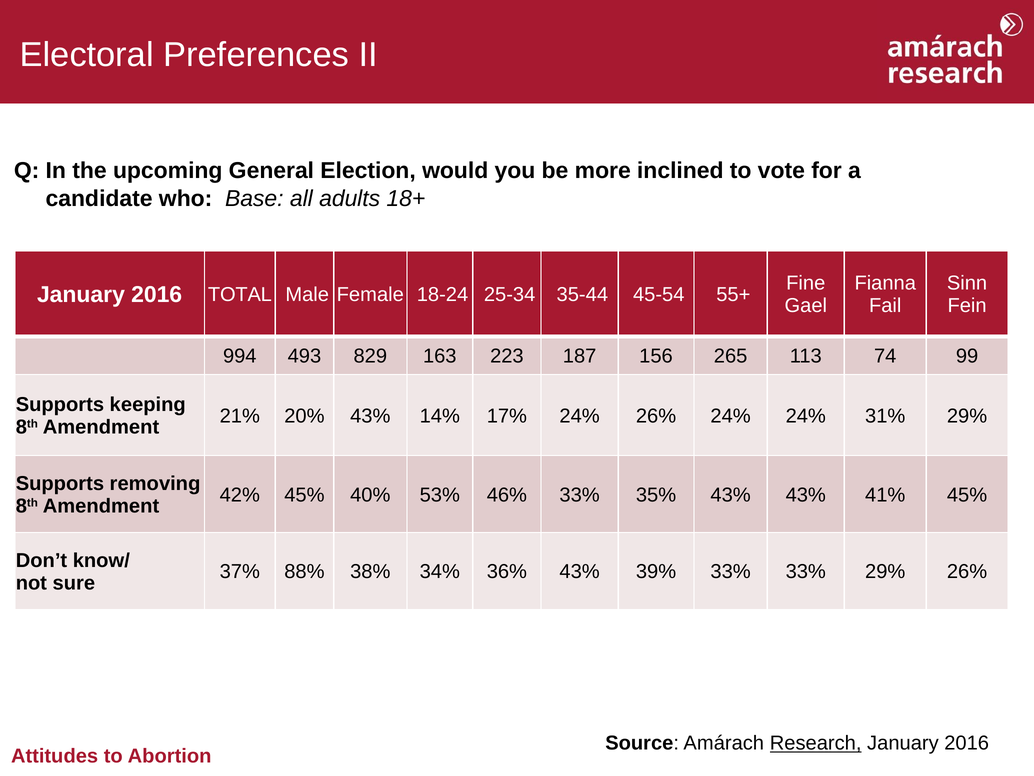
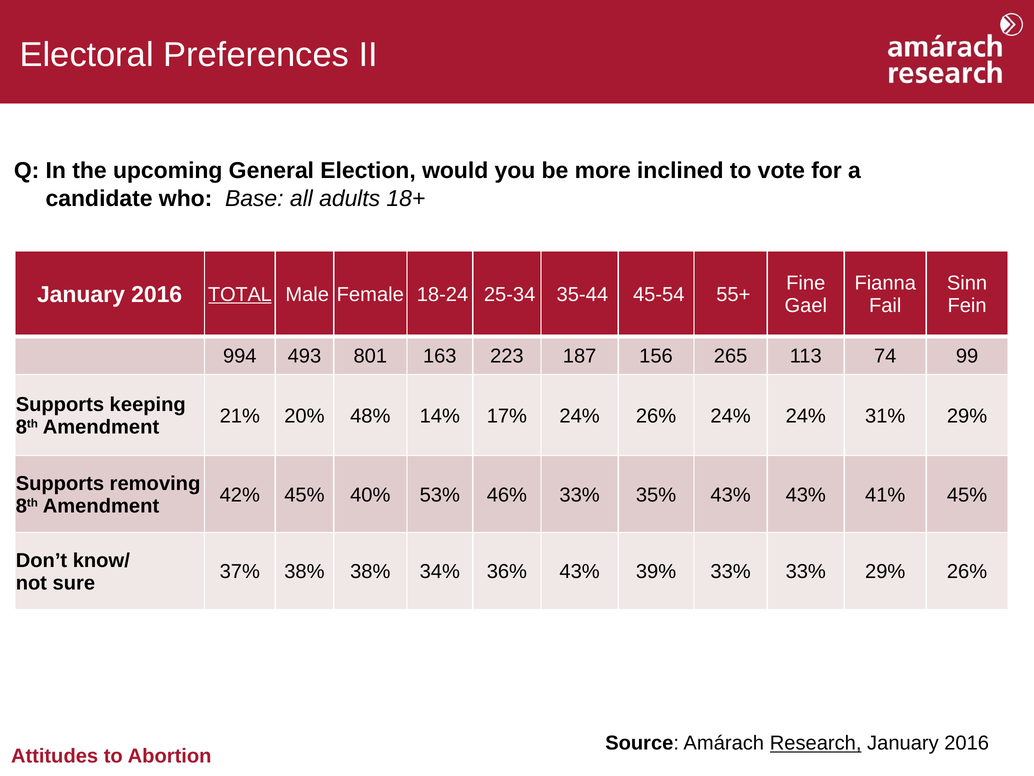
TOTAL underline: none -> present (240, 294)
829: 829 -> 801 (370, 356)
20% 43%: 43% -> 48% (370, 416)
37% 88%: 88% -> 38% (304, 571)
